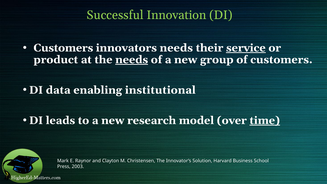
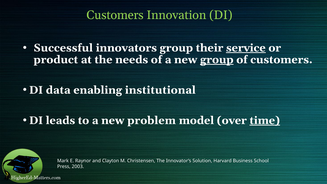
Successful: Successful -> Customers (115, 15)
Customers: Customers -> Successful (63, 48)
innovators needs: needs -> group (176, 48)
needs underline: present -> none (132, 60)
group underline: none -> present (217, 60)
research: research -> problem (152, 120)
